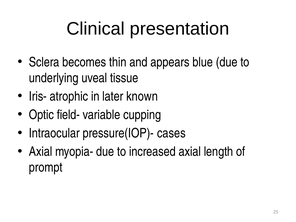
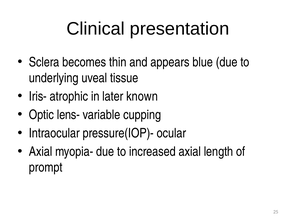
field-: field- -> lens- (68, 115)
cases: cases -> ocular (171, 133)
